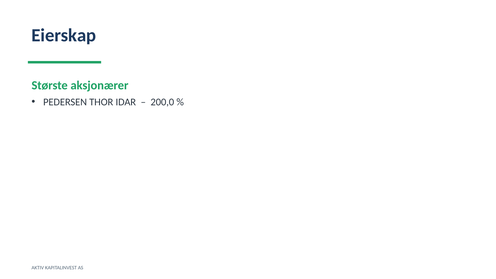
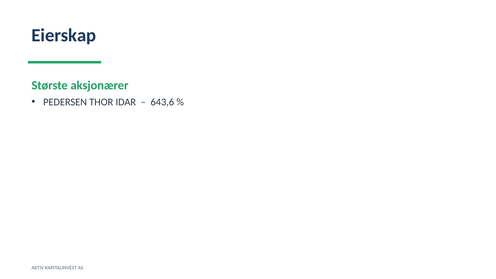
200,0: 200,0 -> 643,6 (162, 102)
